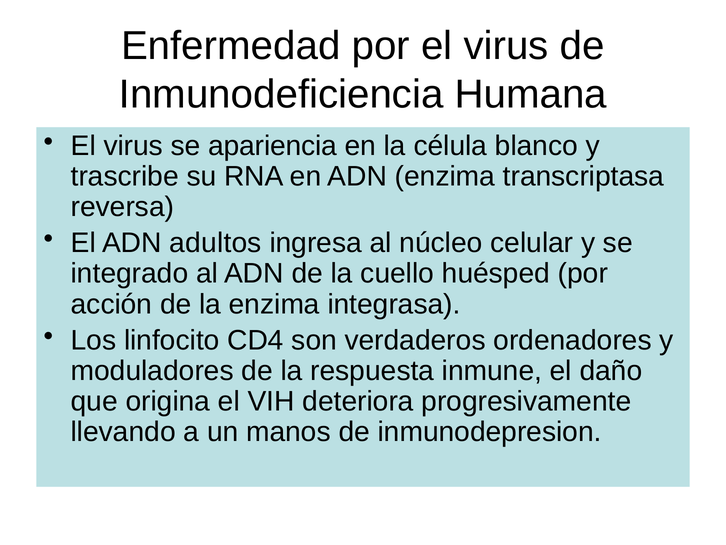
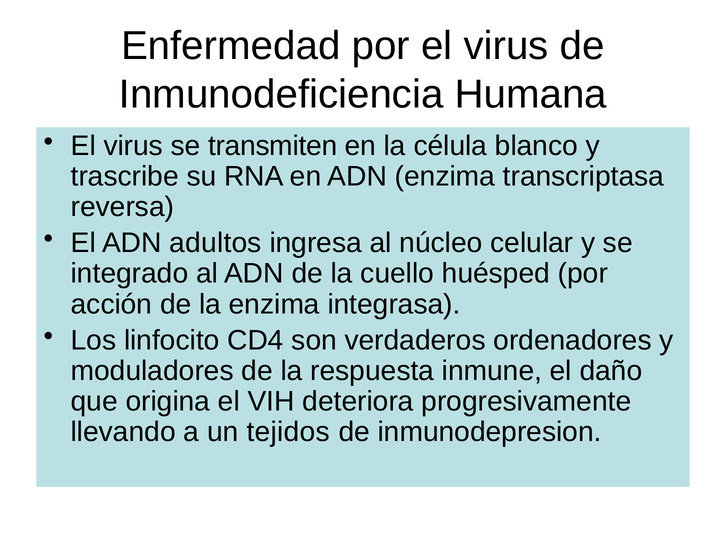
apariencia: apariencia -> transmiten (273, 146)
manos: manos -> tejidos (288, 432)
